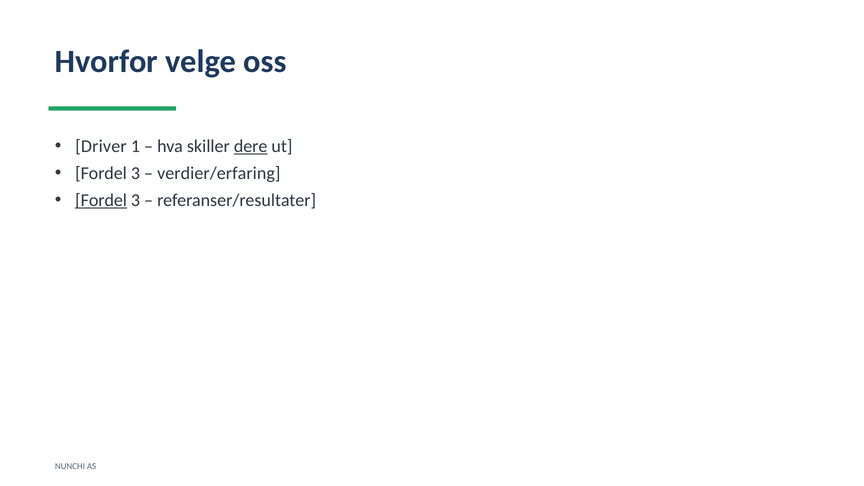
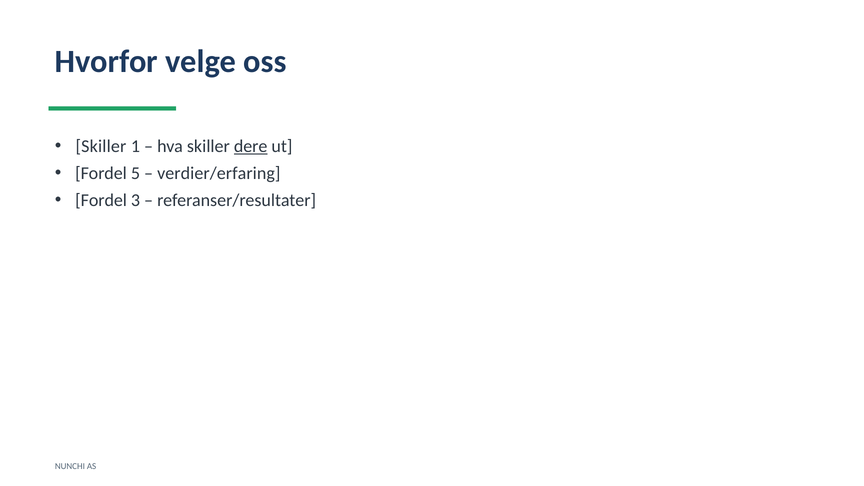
Driver: Driver -> Skiller (101, 146)
3: 3 -> 5 (135, 173)
Fordel underline: present -> none (101, 200)
